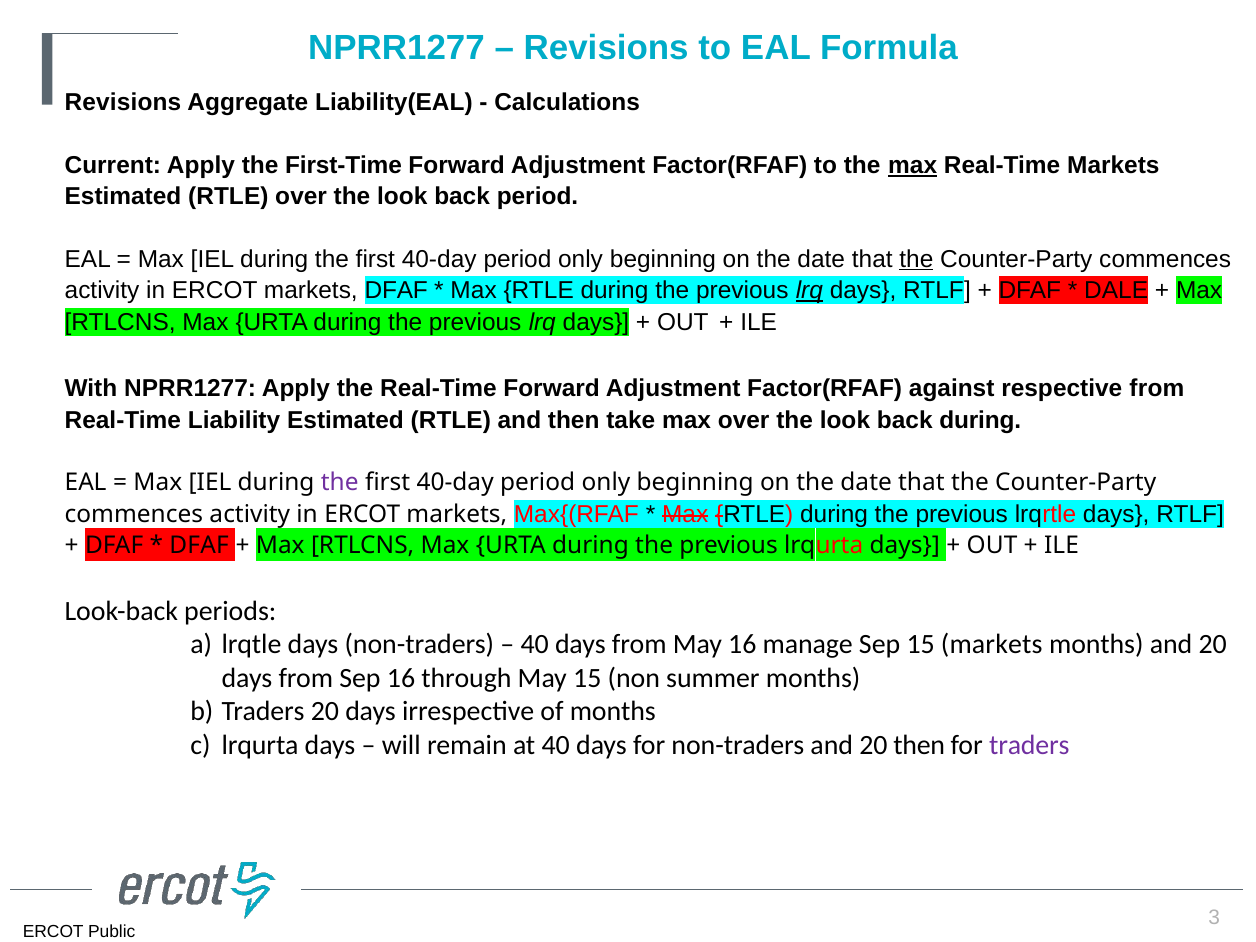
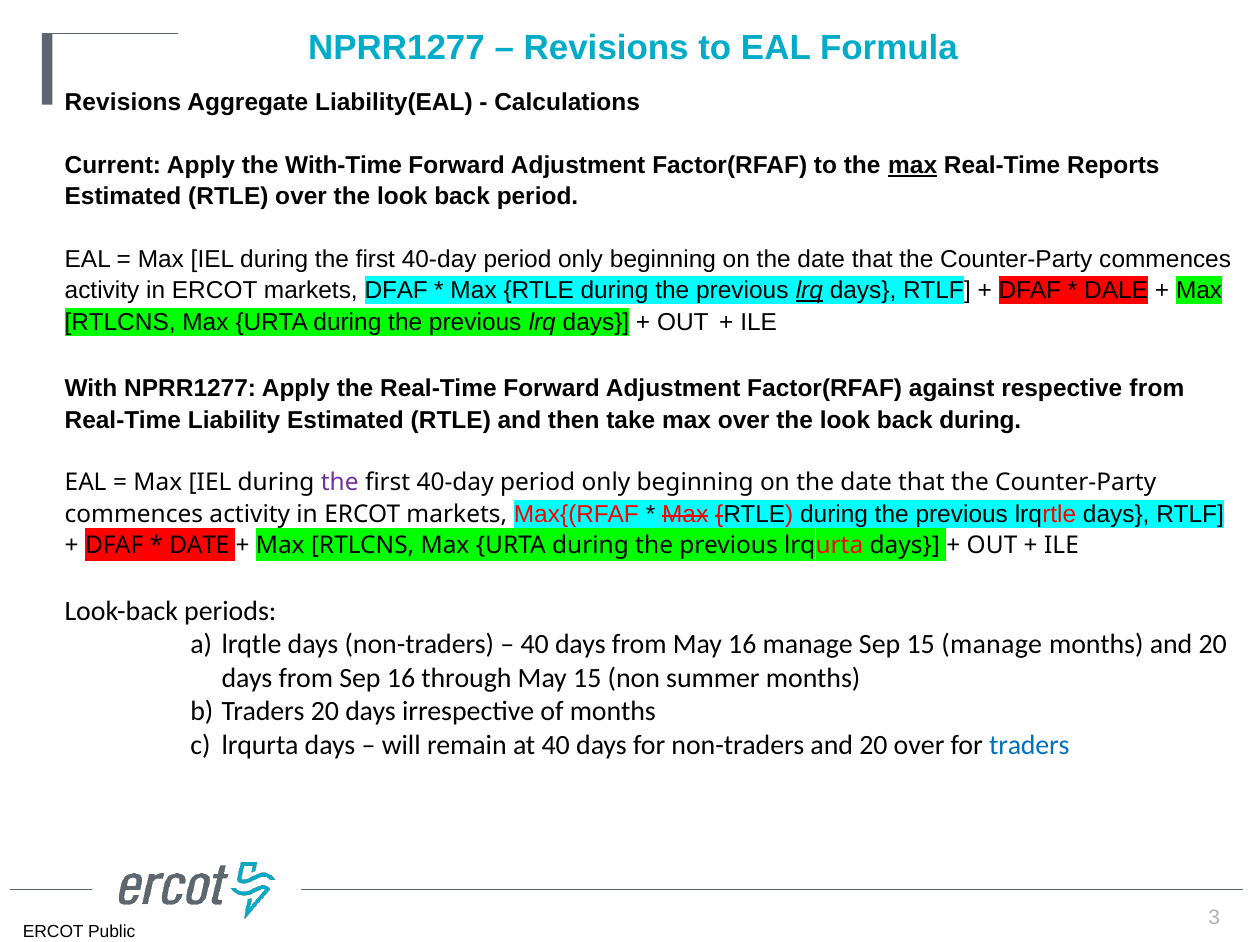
First-Time: First-Time -> With-Time (344, 165)
Real-Time Markets: Markets -> Reports (1113, 165)
the underline: present -> none (916, 259)
DFAF: DFAF -> DATE (199, 546)
15 markets: markets -> manage (992, 644)
20 then: then -> over (919, 745)
traders colour: purple -> blue (1029, 745)
